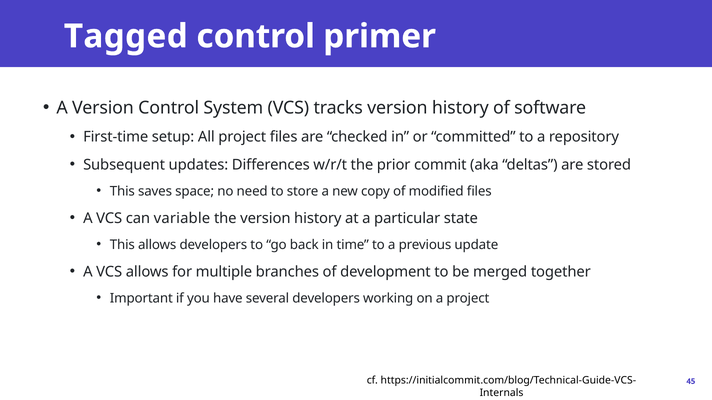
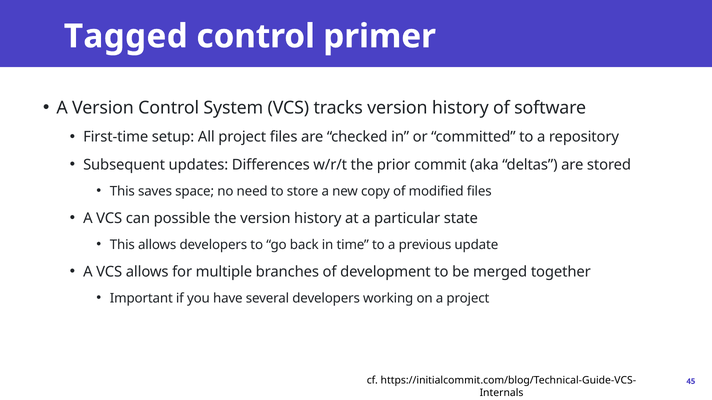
variable: variable -> possible (182, 218)
